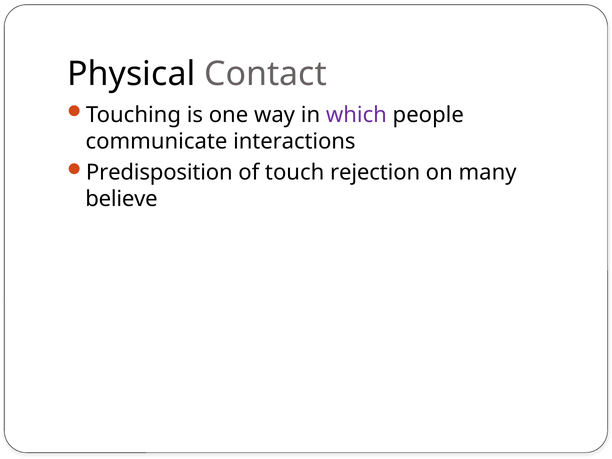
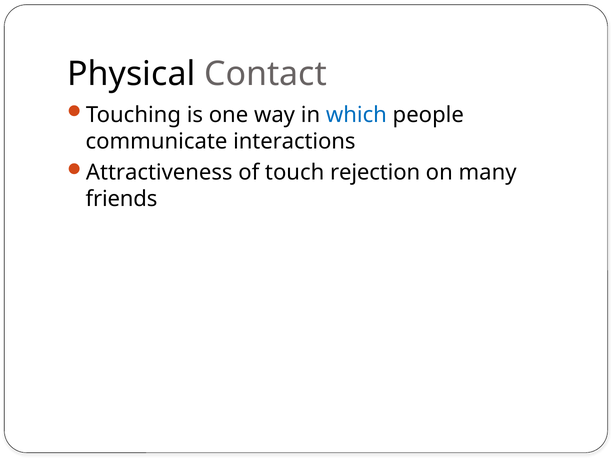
which colour: purple -> blue (356, 115)
Predisposition: Predisposition -> Attractiveness (159, 173)
believe: believe -> friends (121, 199)
